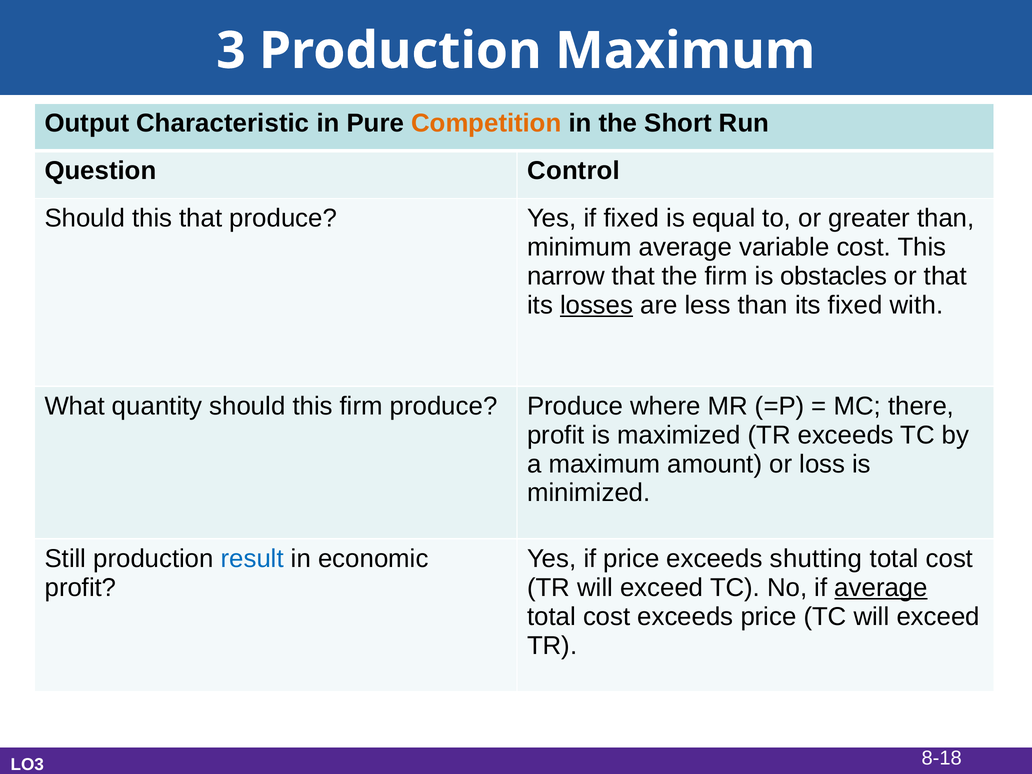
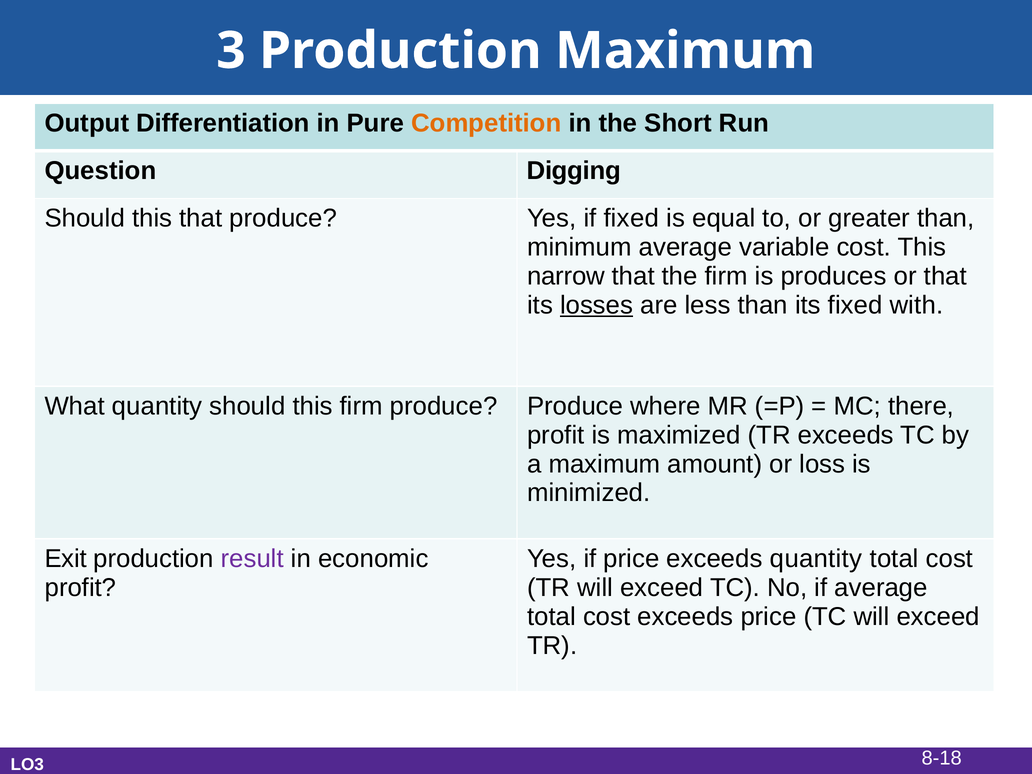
Characteristic: Characteristic -> Differentiation (223, 123)
Control: Control -> Digging (574, 171)
obstacles: obstacles -> produces (834, 276)
Still: Still -> Exit (66, 559)
result colour: blue -> purple (252, 559)
exceeds shutting: shutting -> quantity (816, 559)
average underline: present -> none (881, 588)
